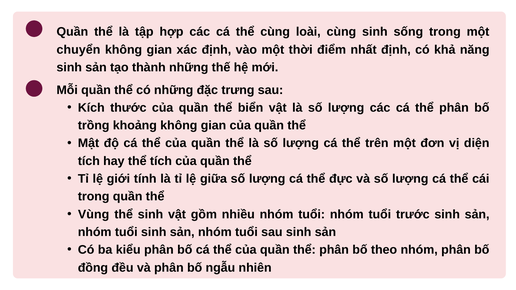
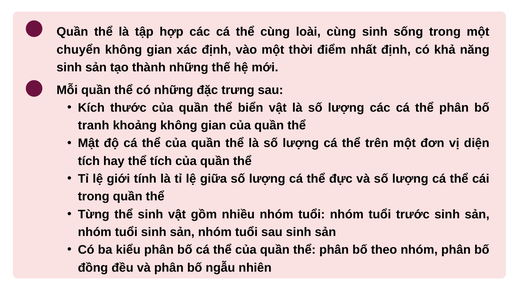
trồng: trồng -> tranh (94, 126)
Vùng: Vùng -> Từng (94, 215)
